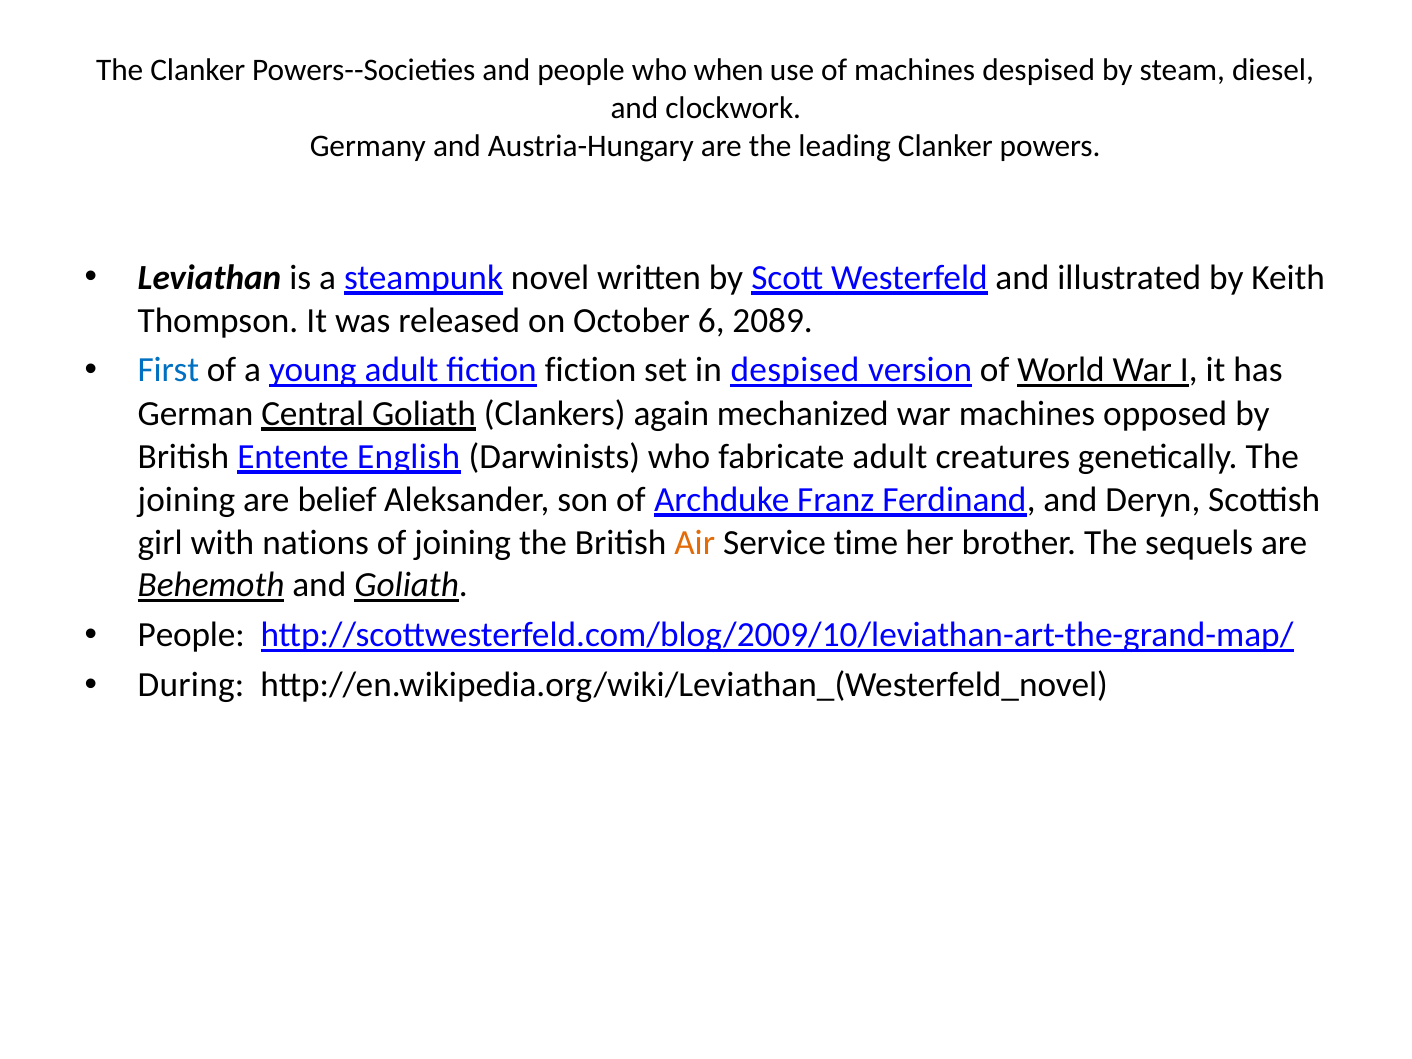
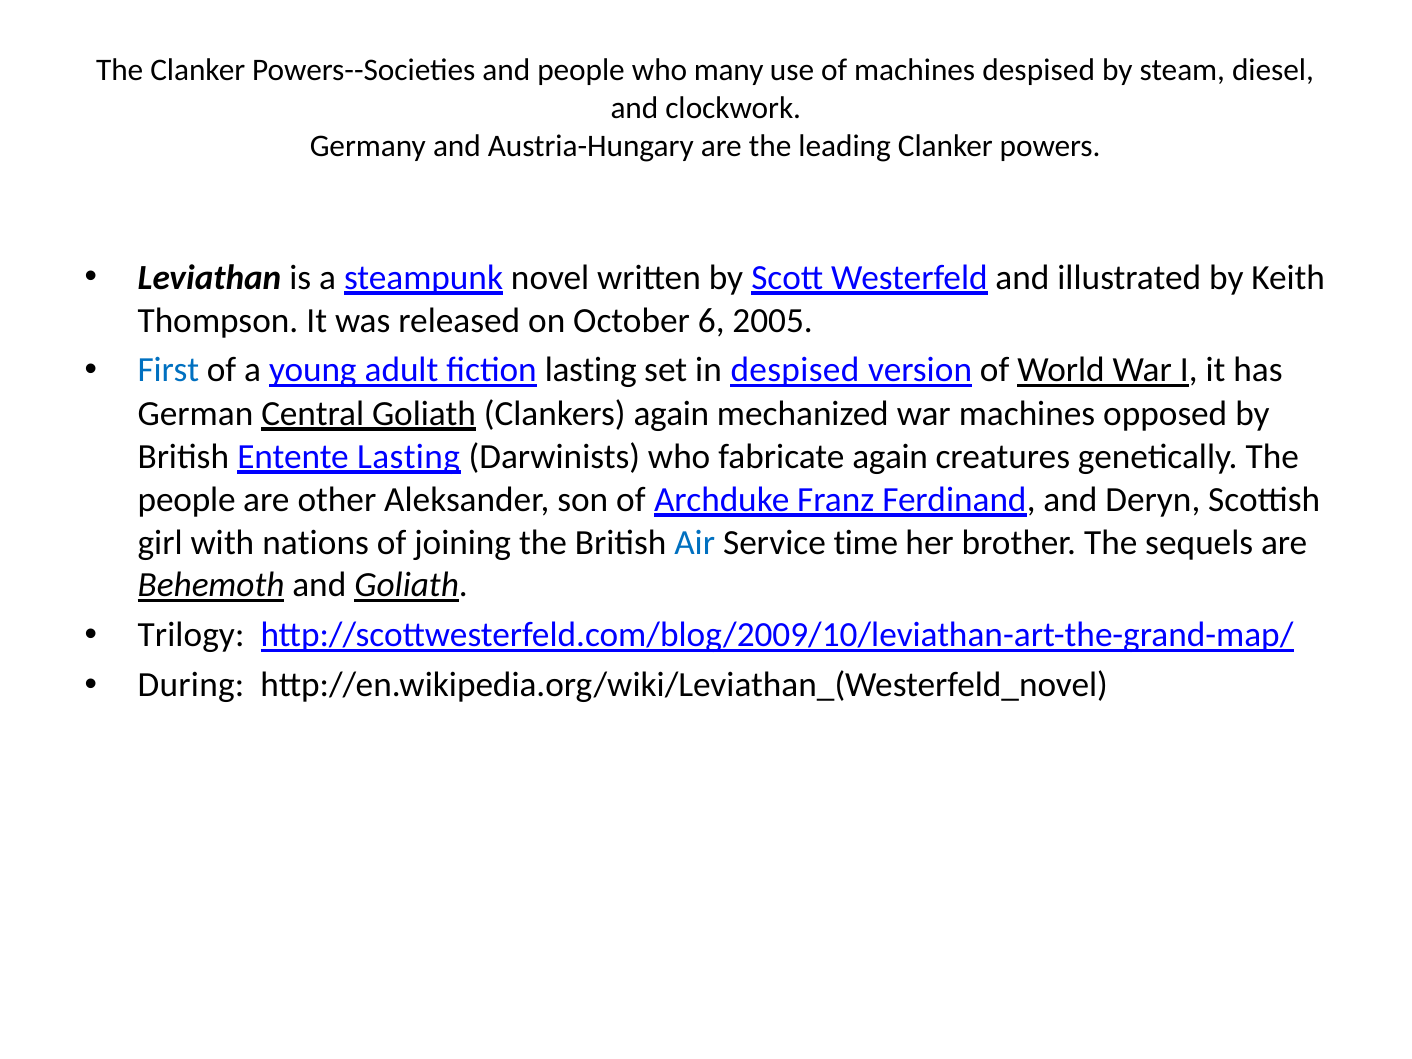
when: when -> many (729, 70)
2089: 2089 -> 2005 (773, 321)
fiction fiction: fiction -> lasting (591, 370)
Entente English: English -> Lasting (409, 456)
fabricate adult: adult -> again (890, 456)
joining: joining -> people (187, 500)
belief: belief -> other (337, 500)
Air colour: orange -> blue (695, 543)
People: People -> Trilogy (191, 635)
